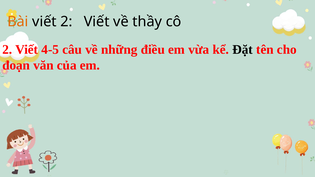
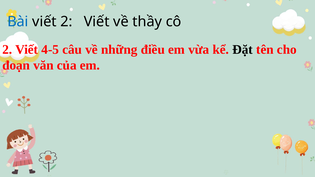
Bài colour: orange -> blue (18, 22)
